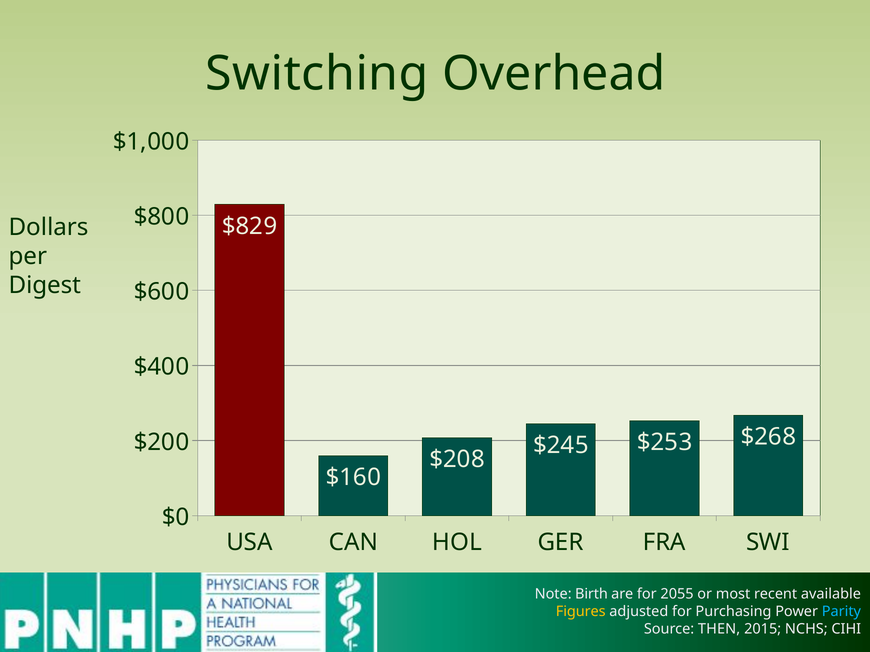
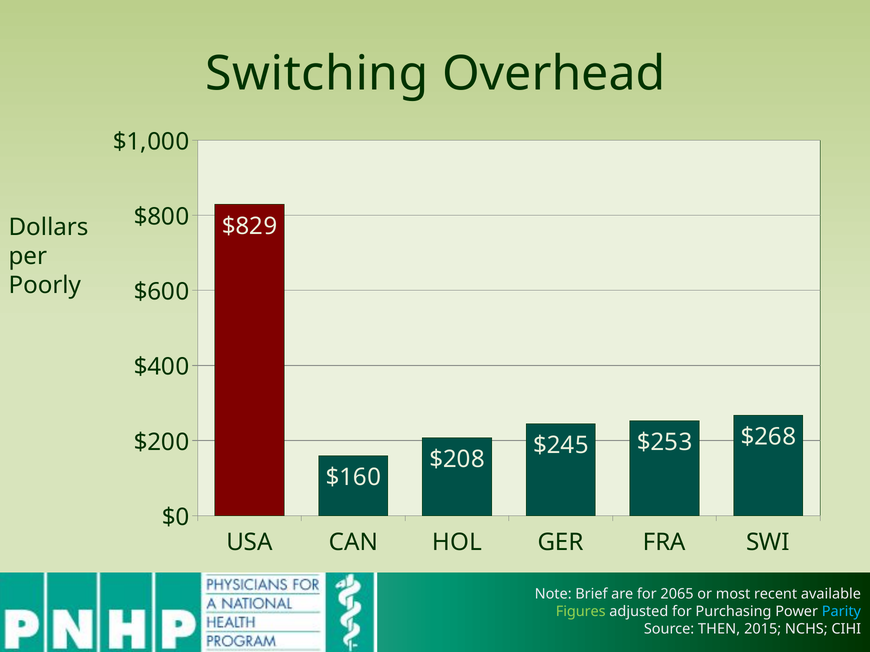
Digest: Digest -> Poorly (45, 286)
Birth: Birth -> Brief (591, 595)
2055: 2055 -> 2065 (677, 595)
Figures colour: yellow -> light green (581, 612)
